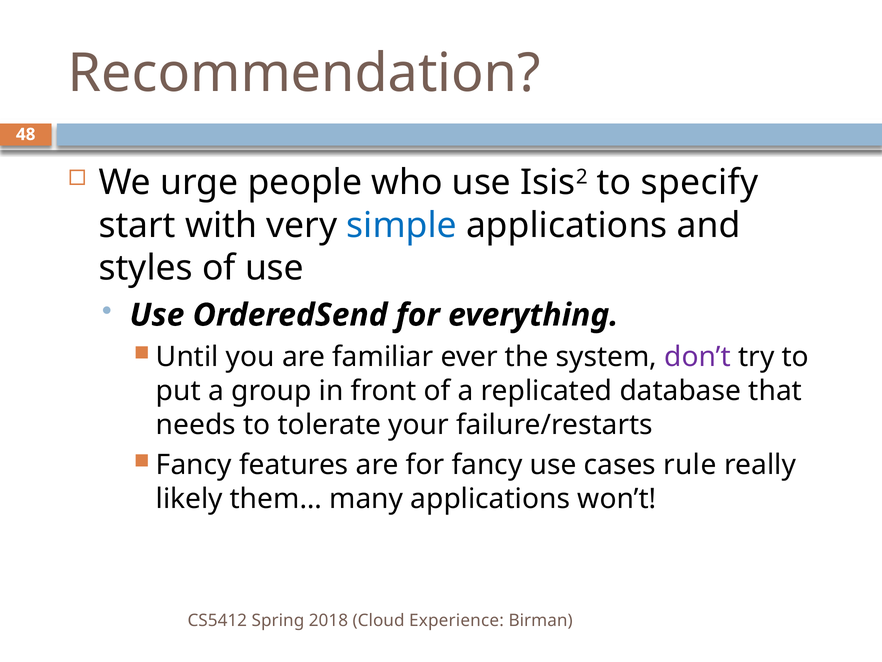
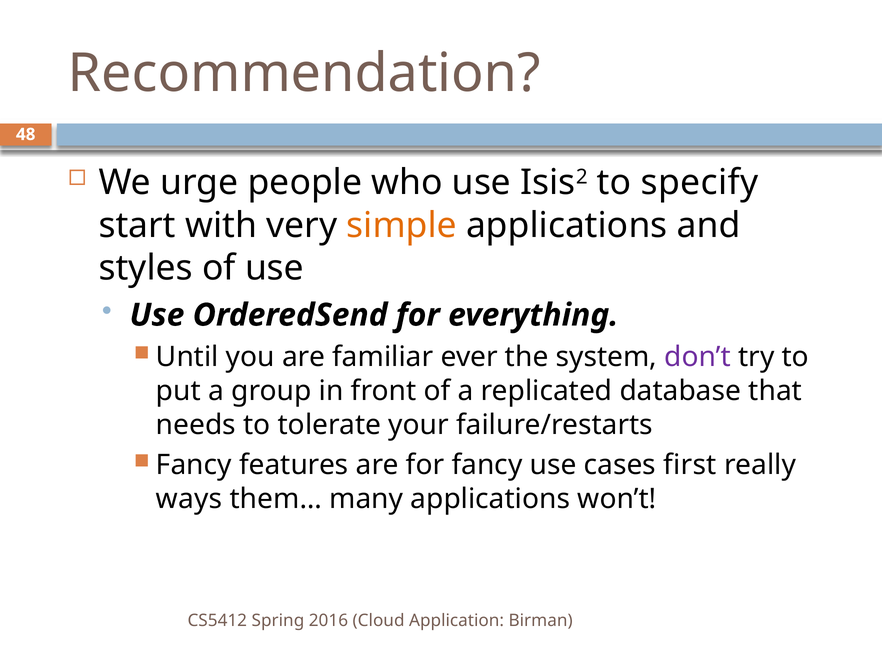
simple colour: blue -> orange (402, 225)
rule: rule -> first (690, 465)
likely: likely -> ways (189, 498)
2018: 2018 -> 2016 (328, 620)
Experience: Experience -> Application (457, 620)
